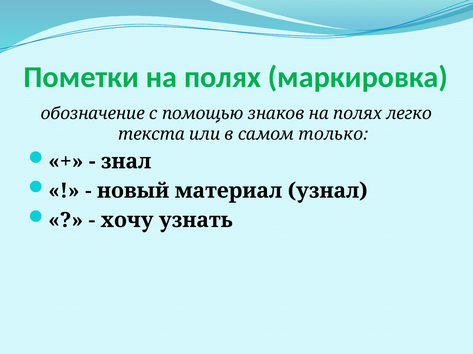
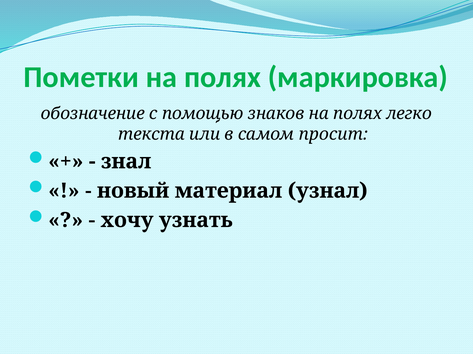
только: только -> просит (333, 134)
